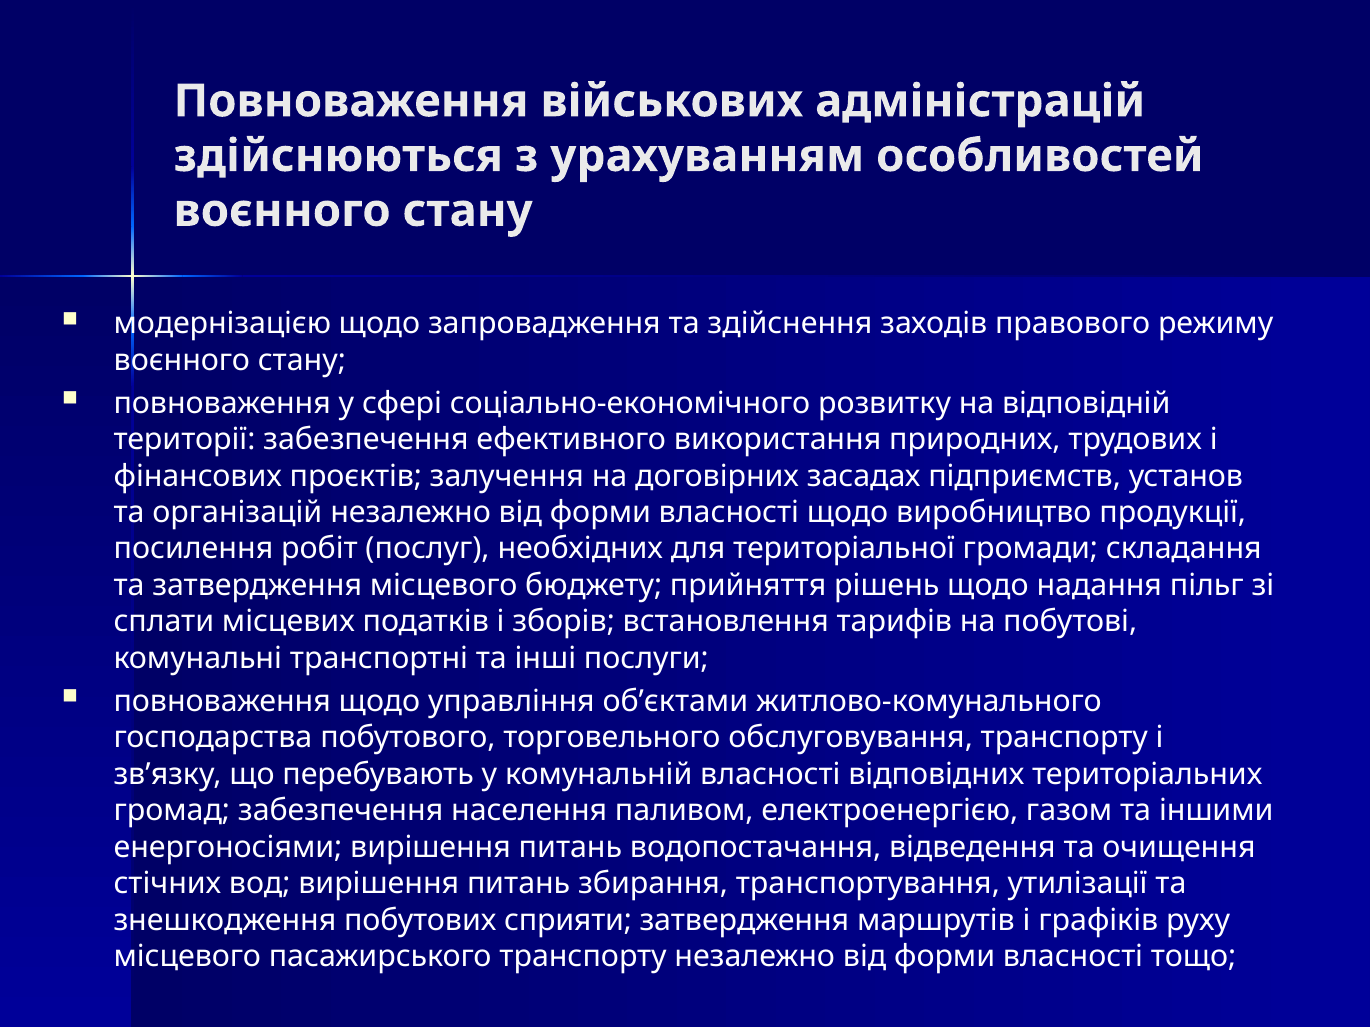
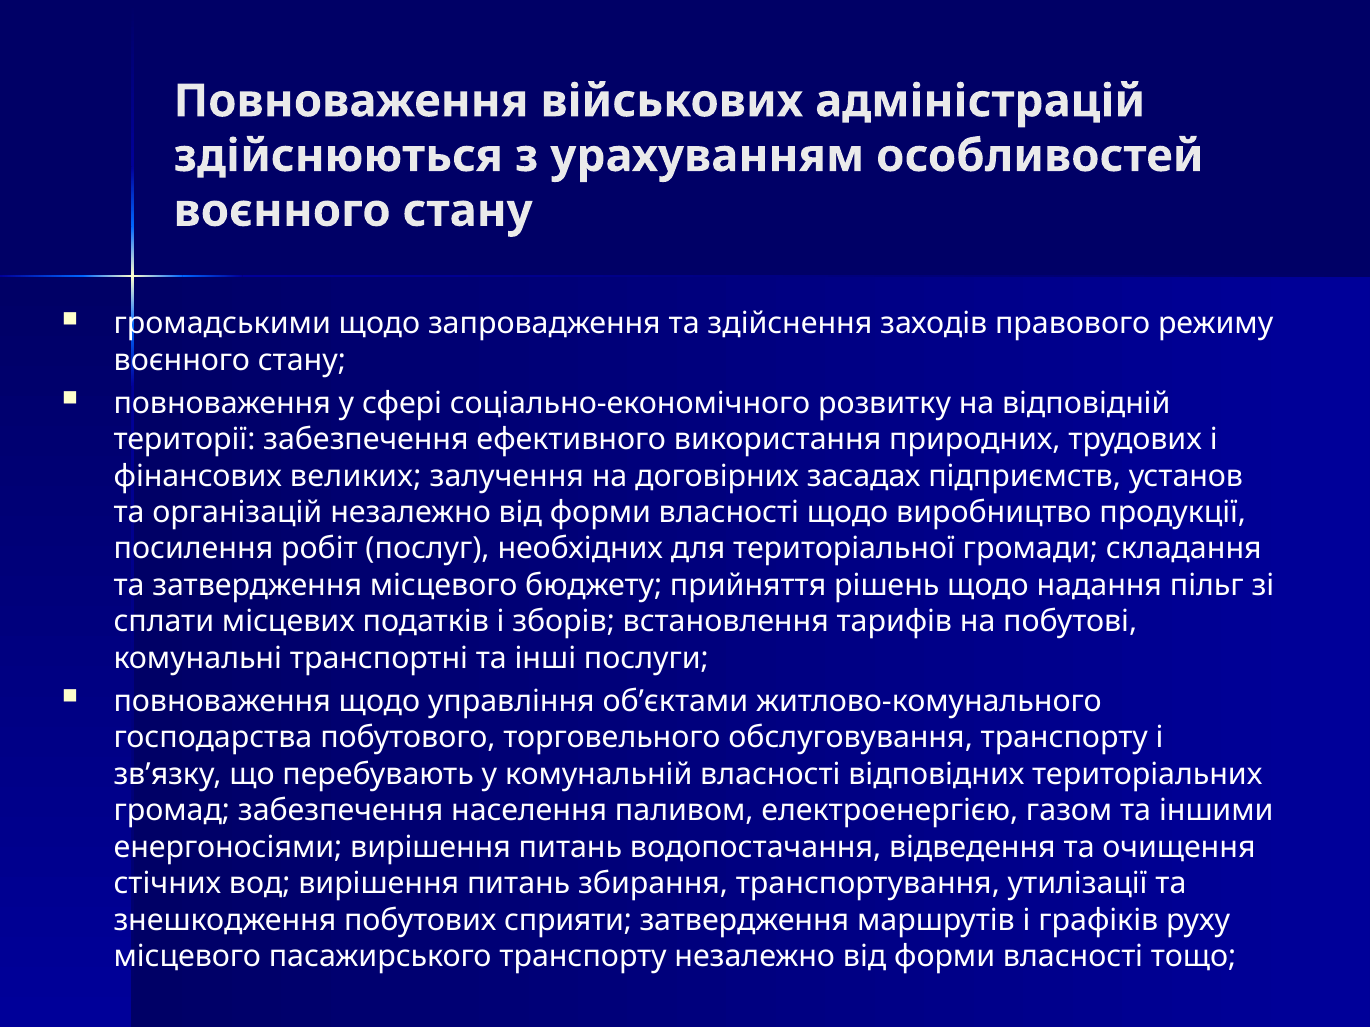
модернізацією: модернізацією -> громадськими (222, 324)
проєктів: проєктів -> великих (356, 476)
